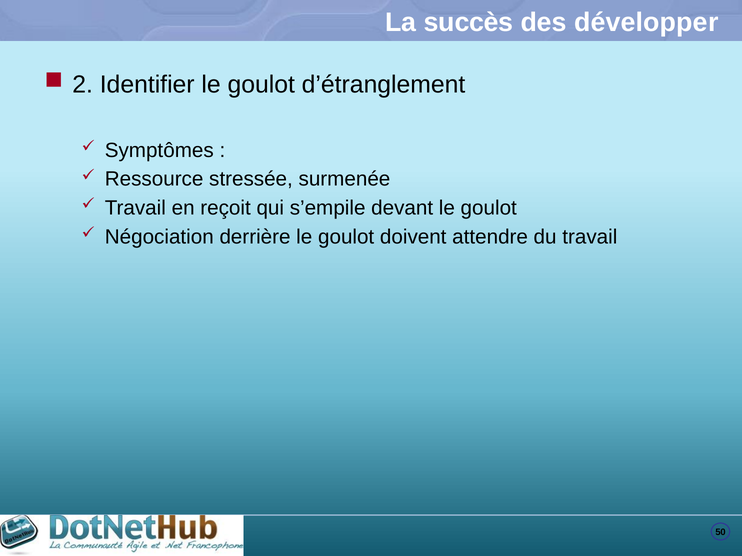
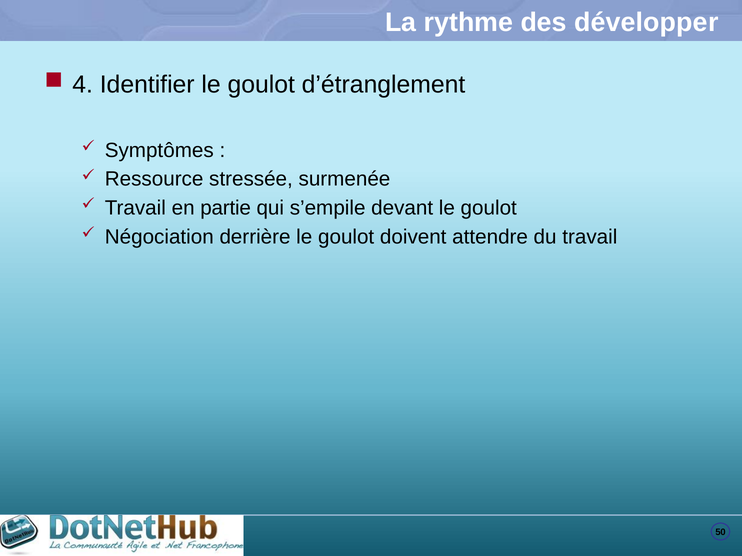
succès: succès -> rythme (468, 22)
2: 2 -> 4 (83, 85)
reçoit: reçoit -> partie (226, 208)
